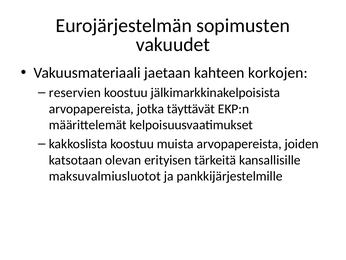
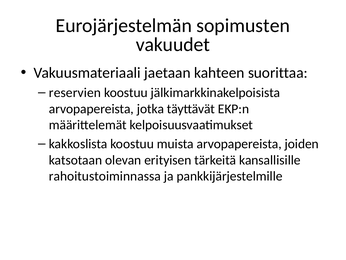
korkojen: korkojen -> suorittaa (278, 73)
maksuvalmiusluotot: maksuvalmiusluotot -> rahoitustoiminnassa (105, 176)
